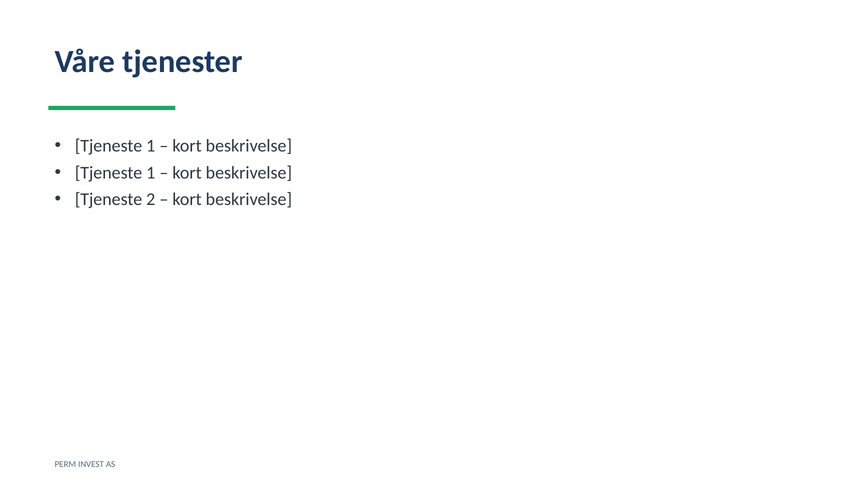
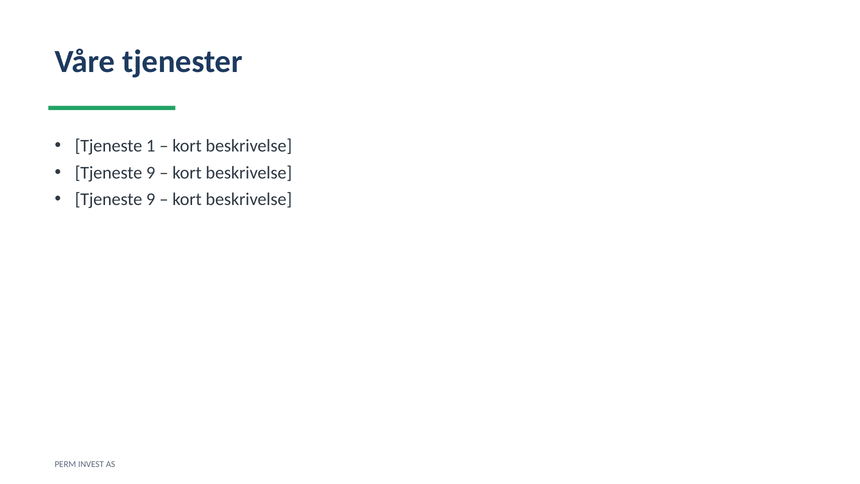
1: 1 -> 9 (151, 173)
2: 2 -> 9 (151, 199)
